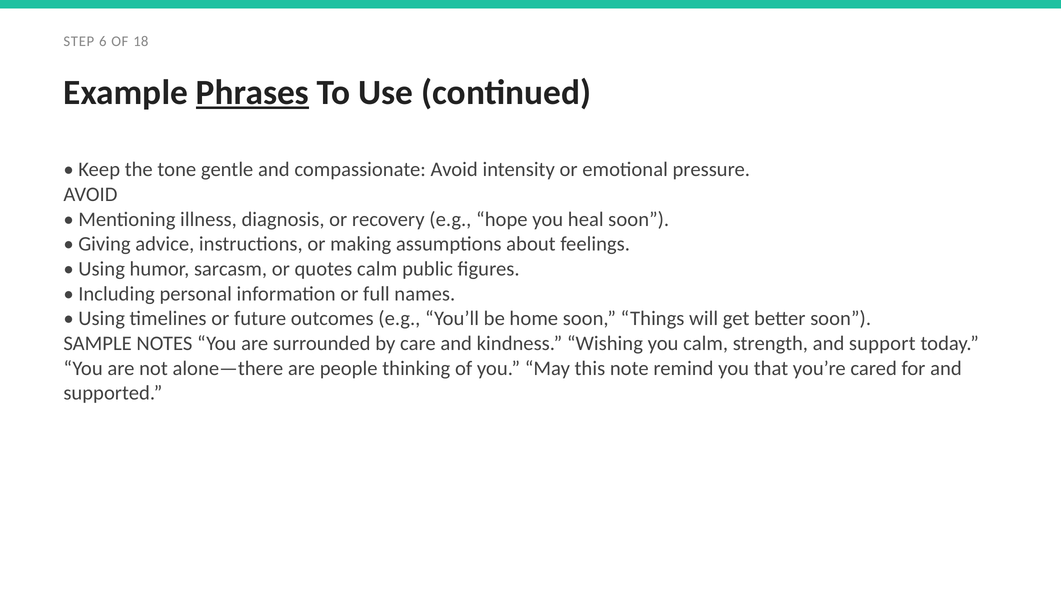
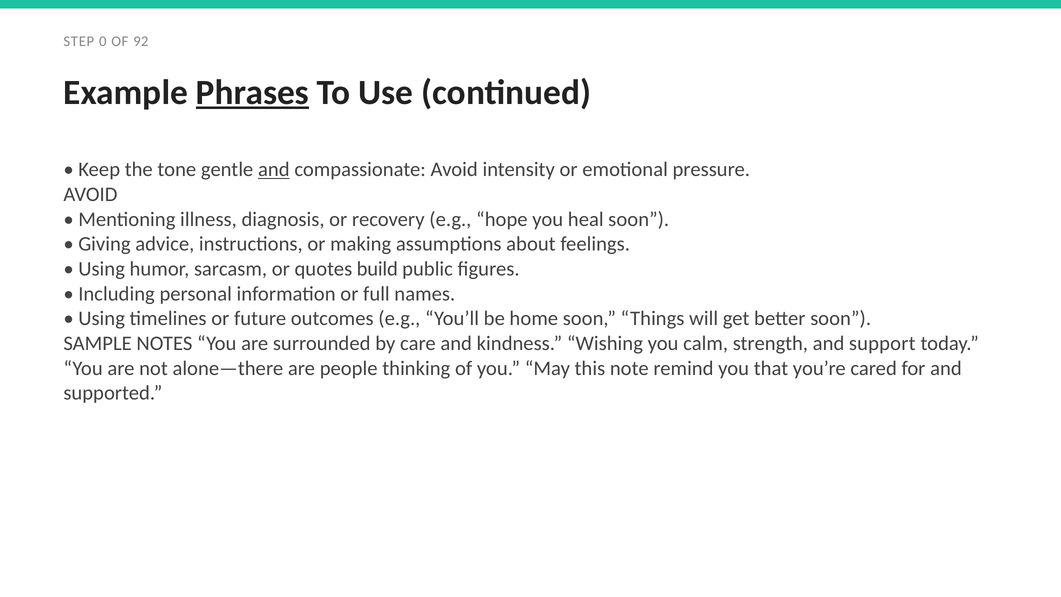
6: 6 -> 0 (103, 42)
18: 18 -> 92 (141, 42)
and underline: none -> present (274, 170)
quotes calm: calm -> build (377, 269)
